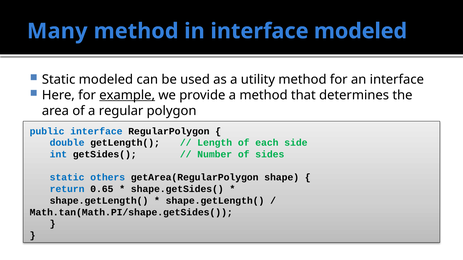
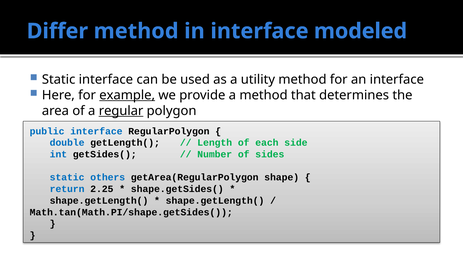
Many: Many -> Differ (57, 31)
Static modeled: modeled -> interface (106, 80)
regular underline: none -> present (121, 111)
0.65: 0.65 -> 2.25 (102, 189)
